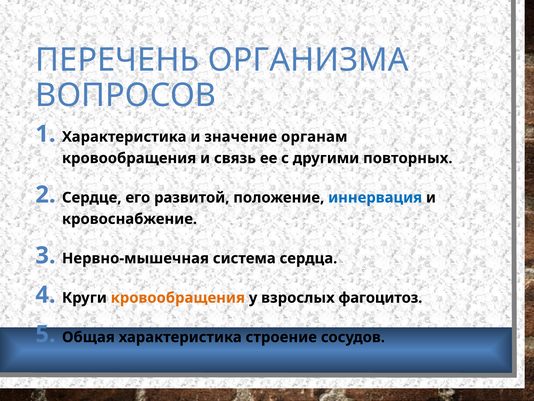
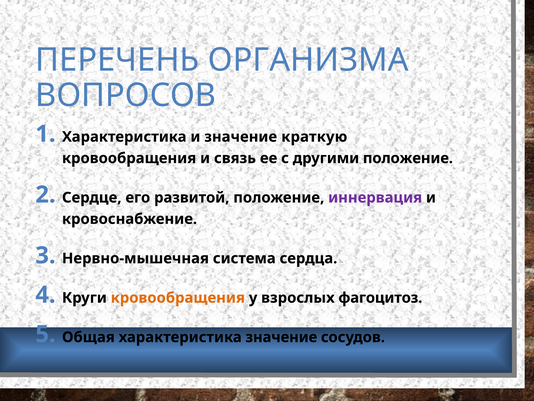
органам: органам -> краткую (314, 137)
другими повторных: повторных -> положение (408, 158)
иннервация colour: blue -> purple (375, 197)
характеристика строение: строение -> значение (281, 337)
